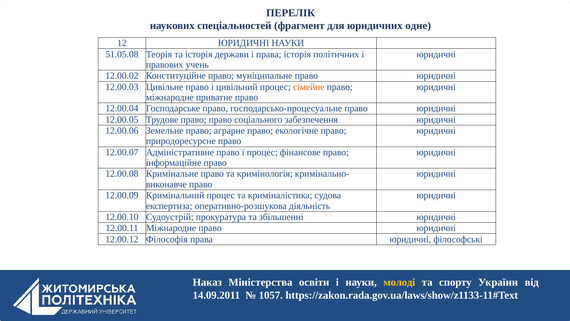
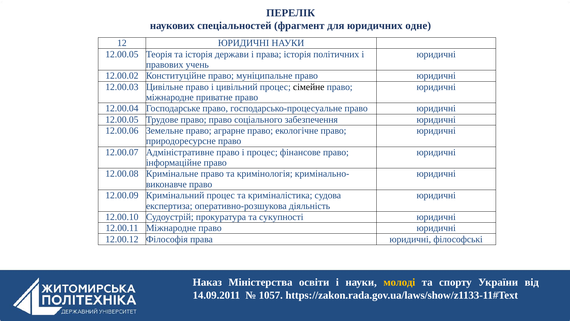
51.05.08: 51.05.08 -> 12.00.05 (122, 54)
сімейне colour: orange -> black (309, 87)
збільшенні: збільшенні -> сукупності (281, 217)
